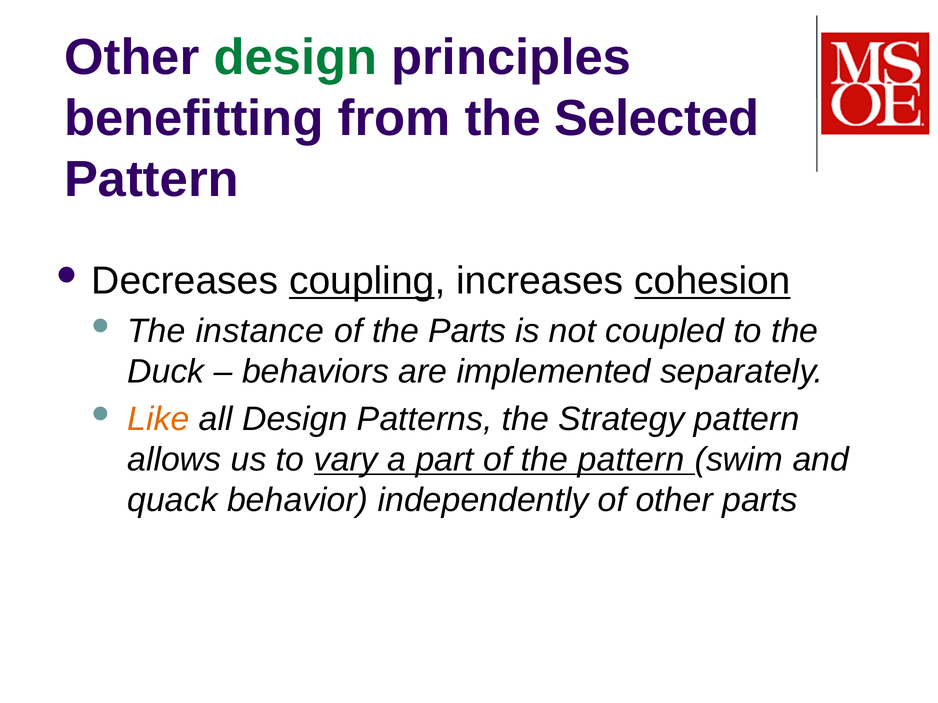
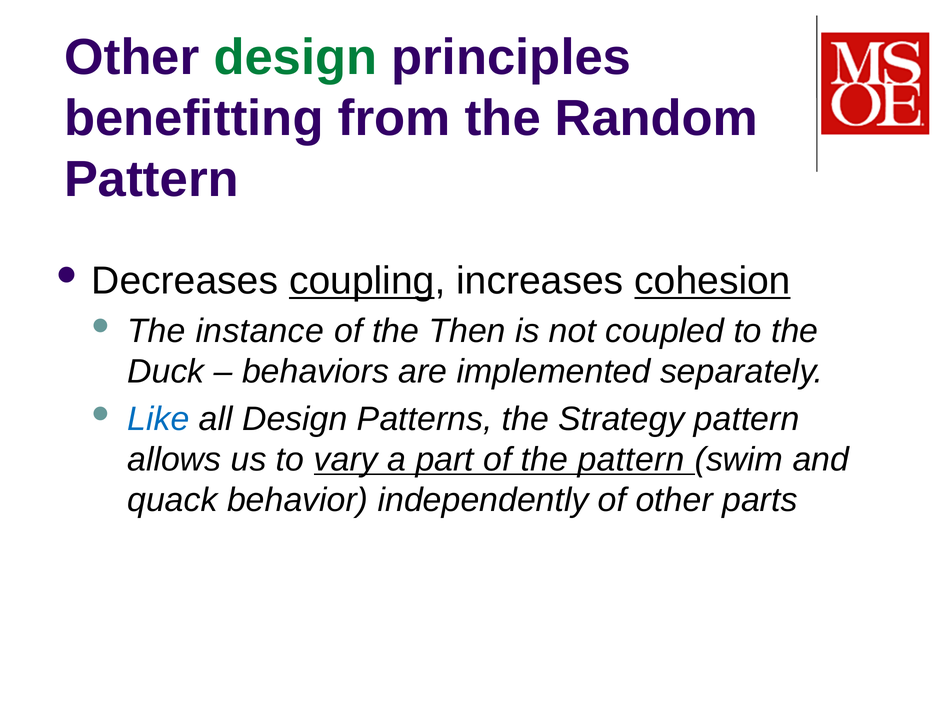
Selected: Selected -> Random (656, 118)
the Parts: Parts -> Then (467, 331)
Like colour: orange -> blue (158, 419)
